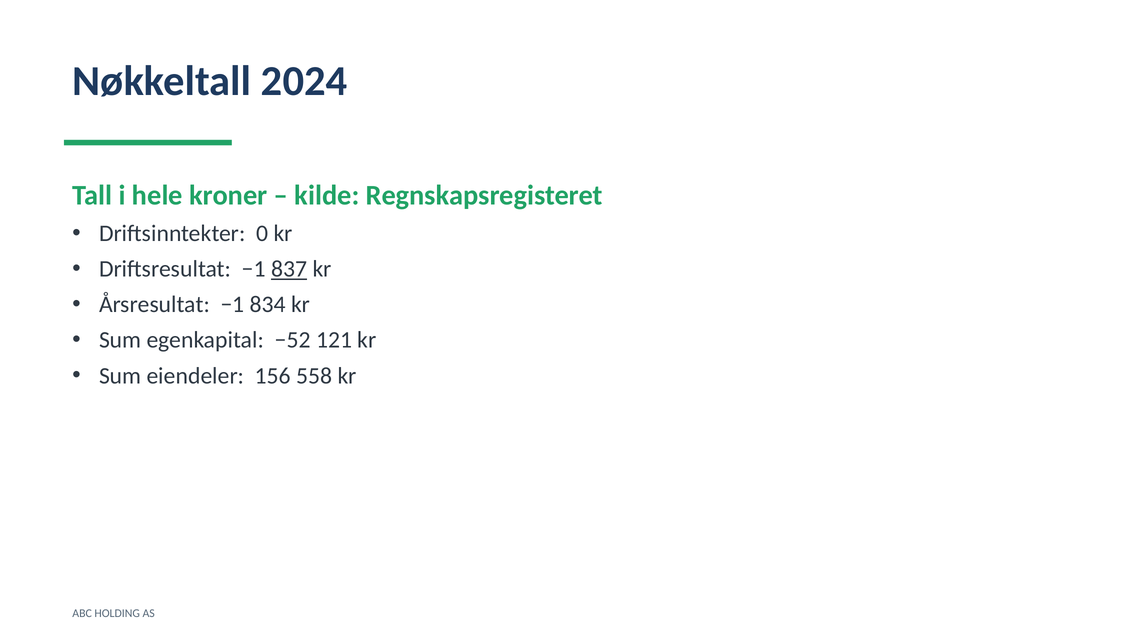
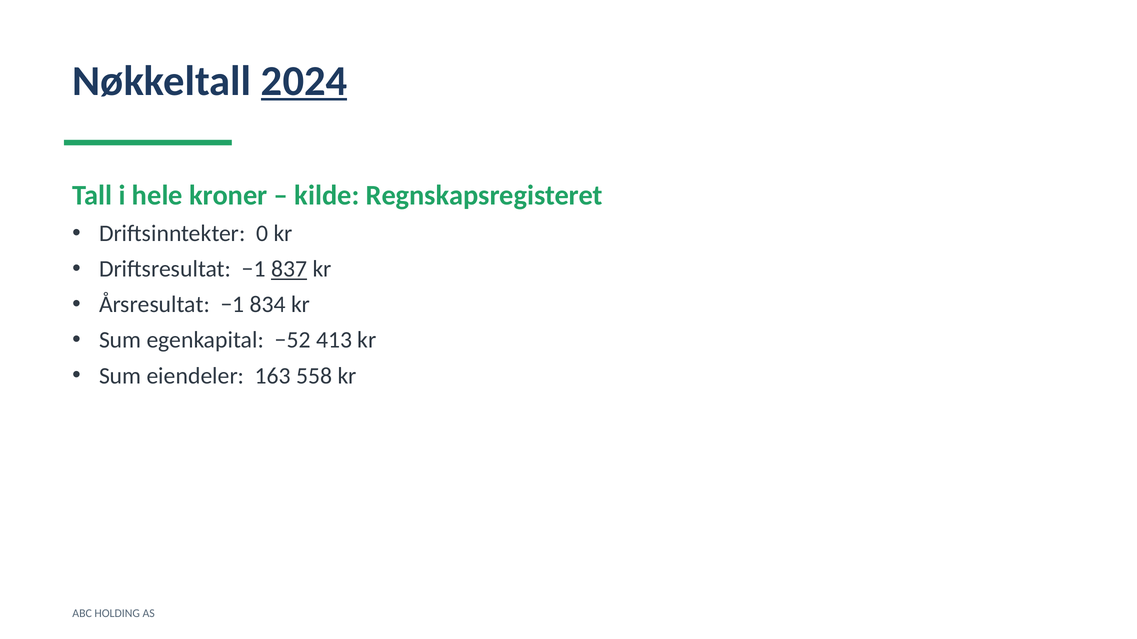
2024 underline: none -> present (304, 81)
121: 121 -> 413 (334, 340)
156: 156 -> 163 (273, 376)
